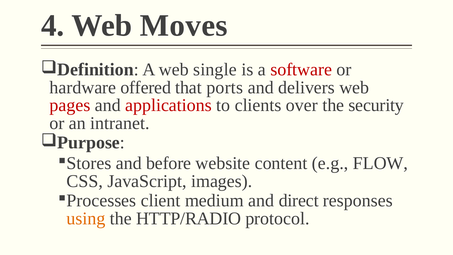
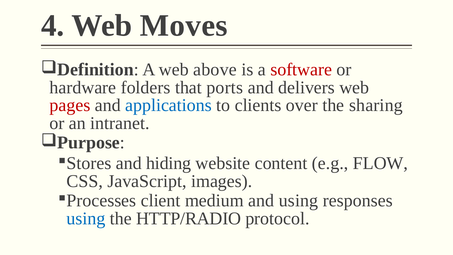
single: single -> above (215, 70)
offered: offered -> folders (146, 87)
applications colour: red -> blue (168, 105)
security: security -> sharing (376, 105)
before: before -> hiding (169, 163)
and direct: direct -> using (299, 200)
using colour: orange -> blue (86, 218)
